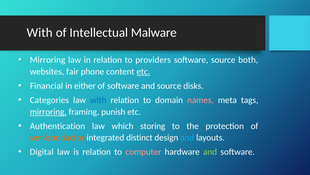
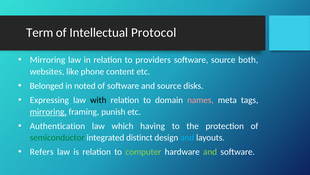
With: With -> Term (40, 32)
Malware: Malware -> Protocol (154, 32)
fair: fair -> like (72, 71)
etc underline: present -> none (143, 71)
Financial: Financial -> Belonged (47, 86)
either: either -> noted (85, 86)
Categories: Categories -> Expressing (49, 100)
with colour: blue -> black (98, 100)
storing: storing -> having (153, 126)
semiconductor colour: orange -> green (57, 137)
Digital: Digital -> Refers (42, 151)
computer colour: pink -> light green (143, 151)
